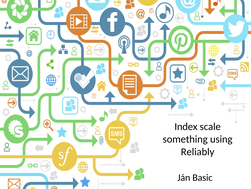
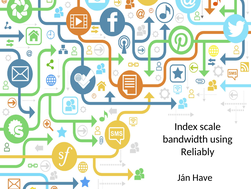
something: something -> bandwidth (185, 139)
Basic: Basic -> Have (202, 177)
